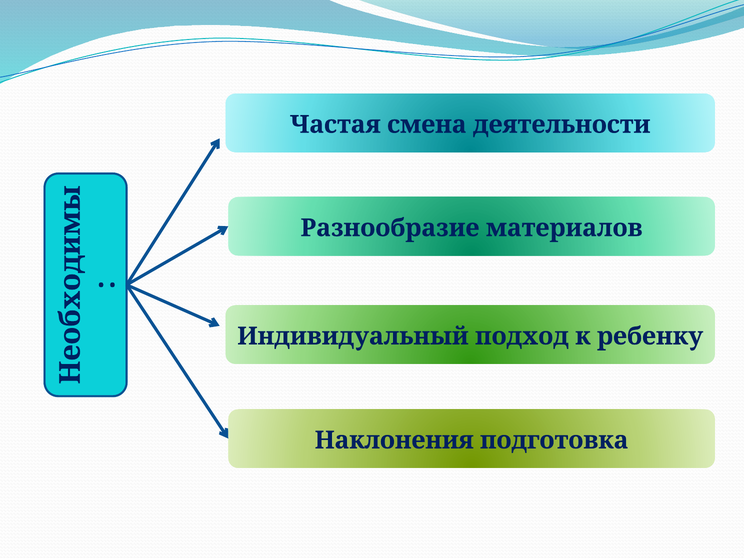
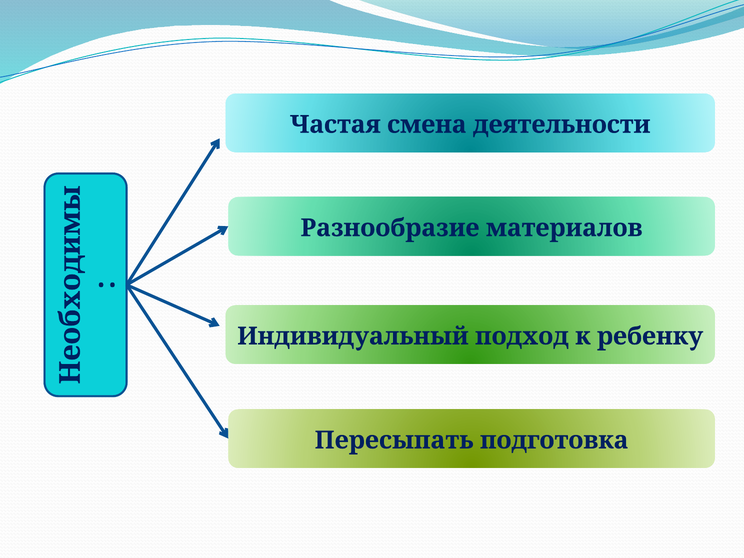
Наклонения: Наклонения -> Пересыпать (394, 440)
